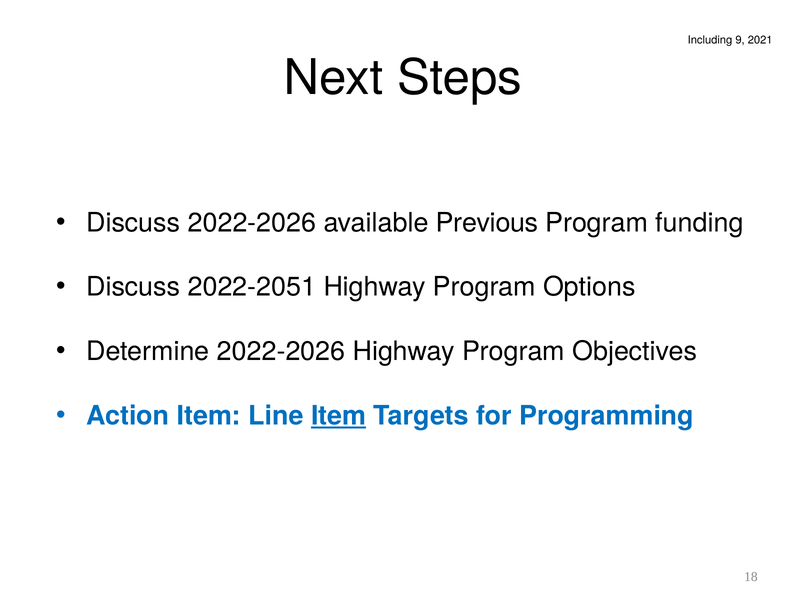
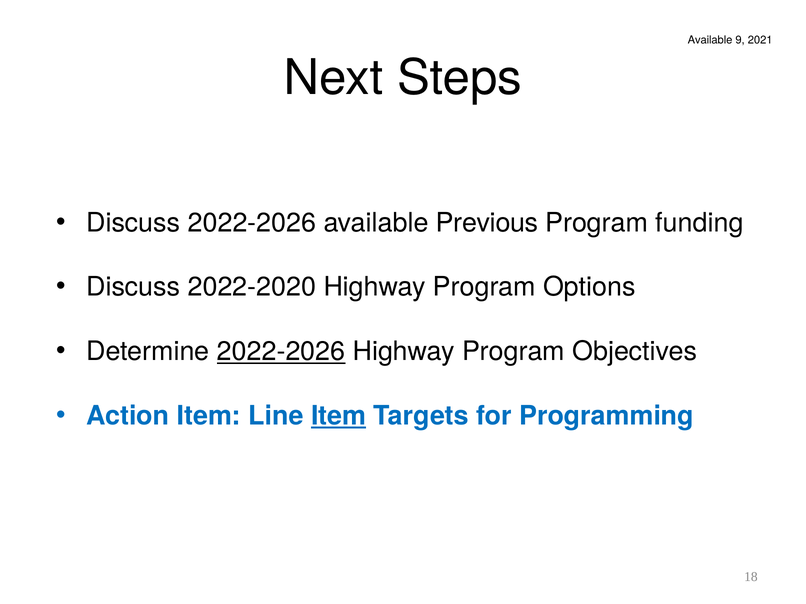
Including: Including -> Available (710, 40)
2022-2051: 2022-2051 -> 2022-2020 (252, 287)
2022-2026 underline: none -> present (281, 352)
